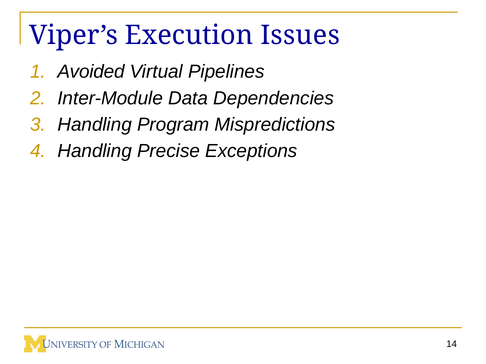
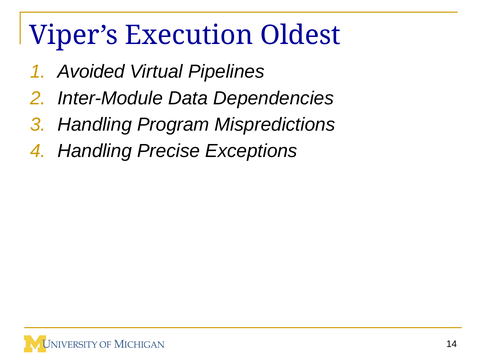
Issues: Issues -> Oldest (300, 35)
